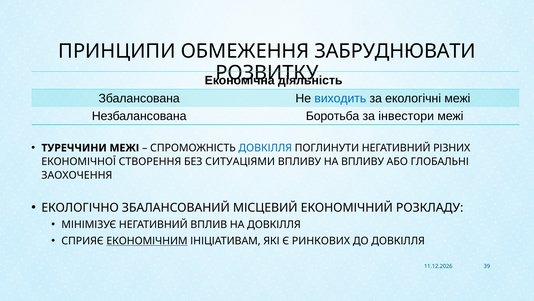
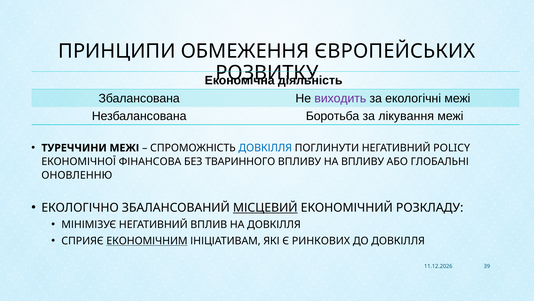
ЗАБРУДНЮВАТИ: ЗАБРУДНЮВАТИ -> ЄВРОПЕЙСЬКИХ (395, 51)
виходить colour: blue -> purple (340, 98)
інвестори: інвестори -> лікування (406, 116)
РІЗНИХ: РІЗНИХ -> POLICY (452, 148)
СТВОРЕННЯ: СТВОРЕННЯ -> ФІНАНСОВА (150, 161)
СИТУАЦІЯМИ: СИТУАЦІЯМИ -> ТВАРИННОГО (240, 161)
ЗАОХОЧЕННЯ: ЗАОХОЧЕННЯ -> ОНОВЛЕННЮ (77, 175)
МІСЦЕВИЙ underline: none -> present (265, 207)
